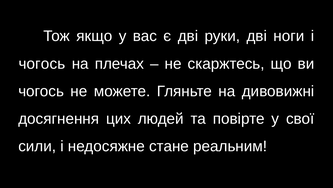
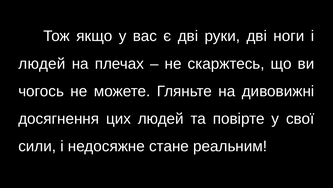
чогось: чогось -> людей (42, 63)
